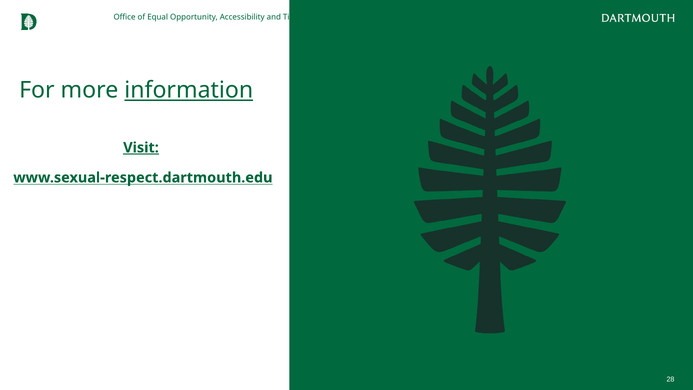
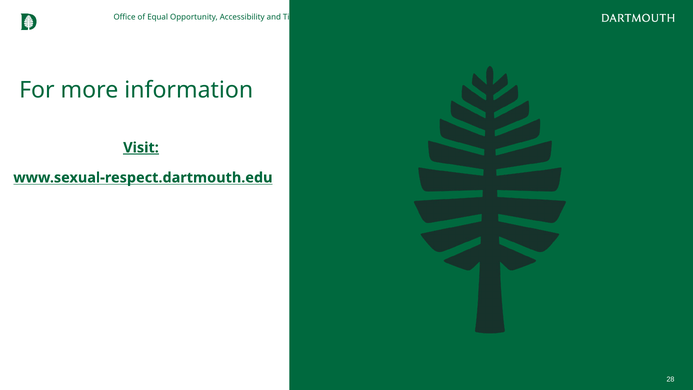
information underline: present -> none (189, 90)
